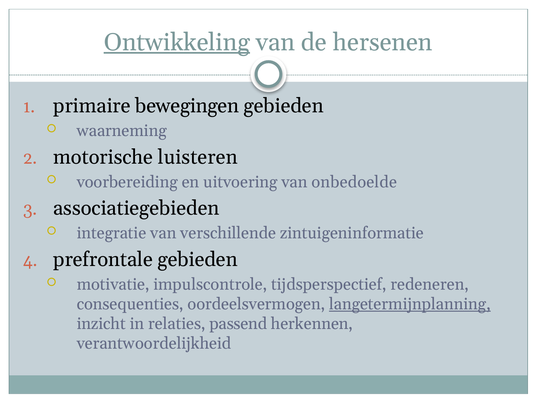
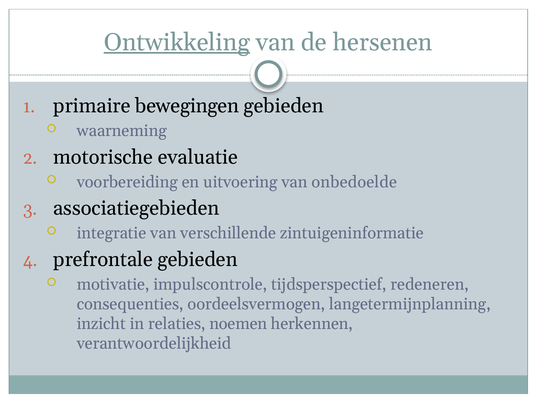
luisteren: luisteren -> evaluatie (198, 157)
langetermijnplanning underline: present -> none (410, 304)
passend: passend -> noemen (238, 324)
